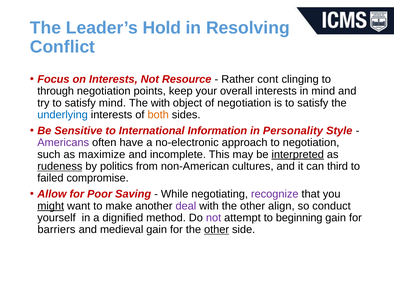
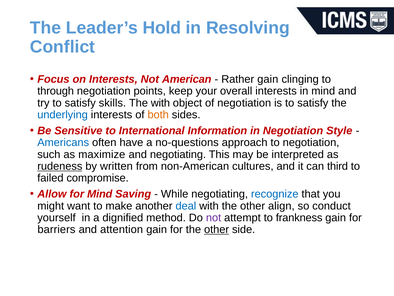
Resource: Resource -> American (187, 79)
Rather cont: cont -> gain (268, 79)
satisfy mind: mind -> skills (112, 103)
in Personality: Personality -> Negotiation (293, 131)
Americans colour: purple -> blue (63, 142)
no-electronic: no-electronic -> no-questions (187, 142)
and incomplete: incomplete -> negotiating (178, 154)
interpreted underline: present -> none (298, 154)
politics: politics -> written (116, 166)
for Poor: Poor -> Mind (100, 194)
recognize colour: purple -> blue (275, 194)
might underline: present -> none (51, 206)
deal colour: purple -> blue (186, 206)
beginning: beginning -> frankness (299, 217)
medieval: medieval -> attention (122, 229)
